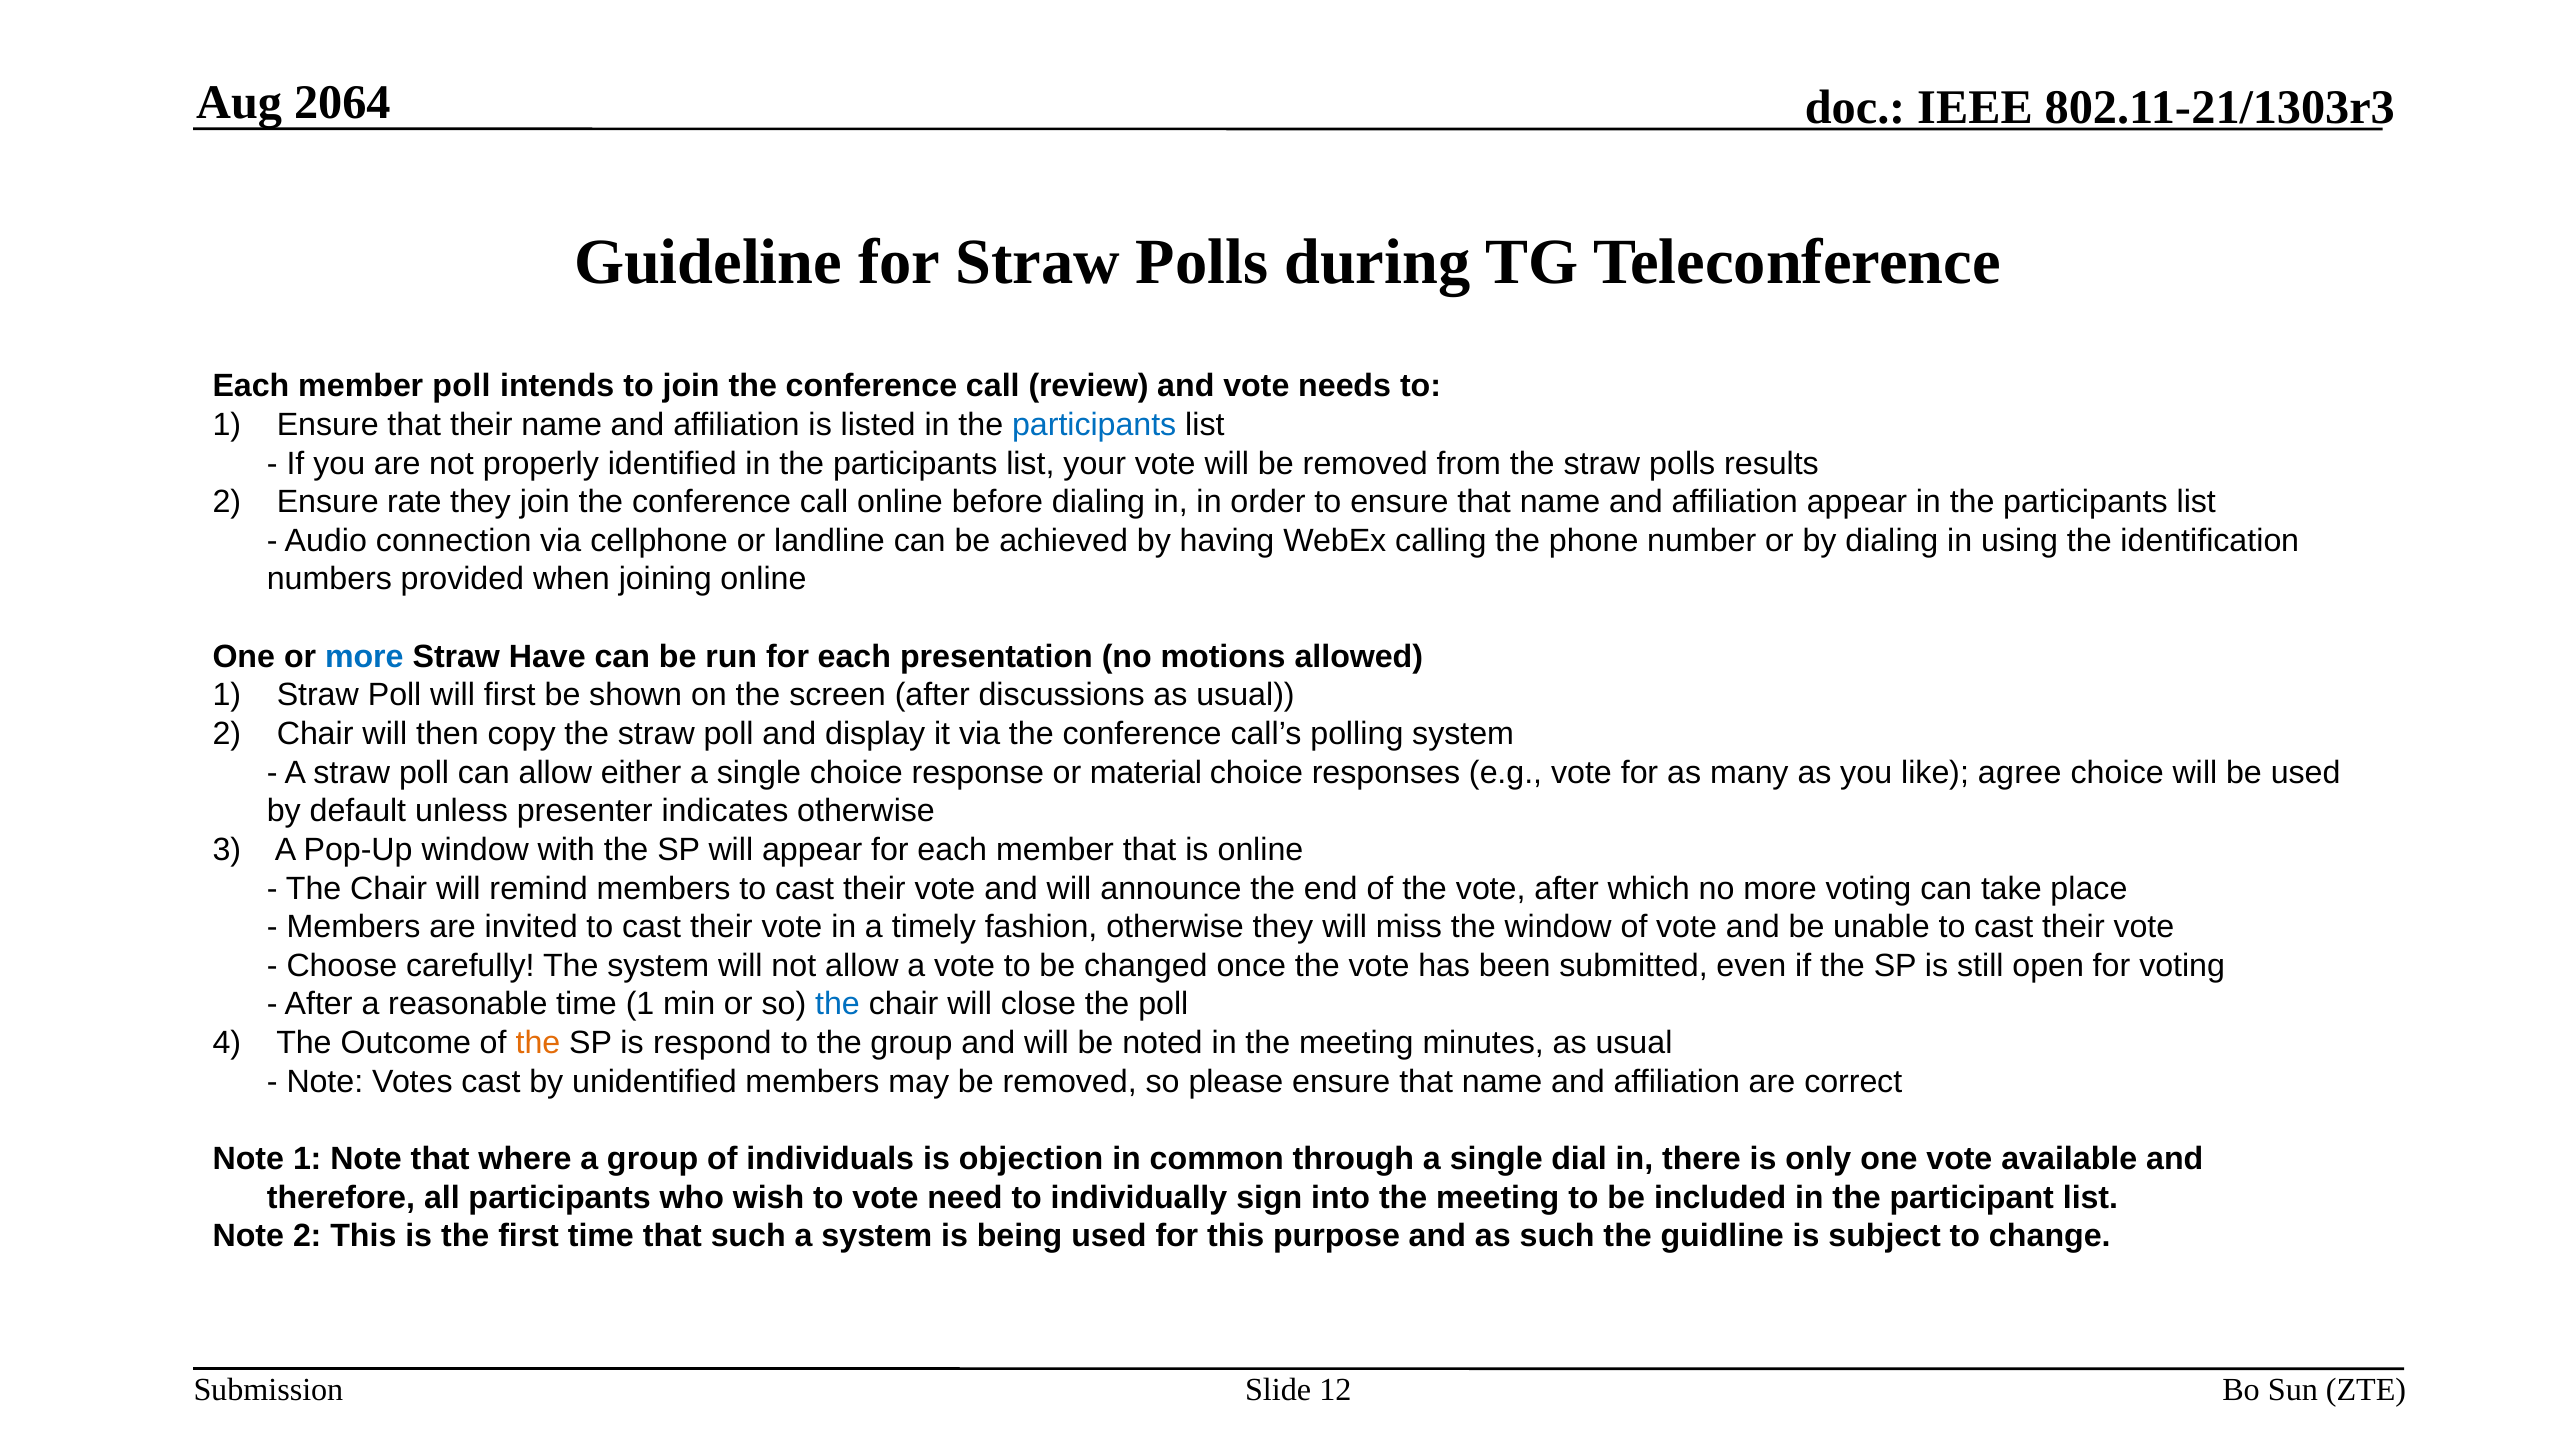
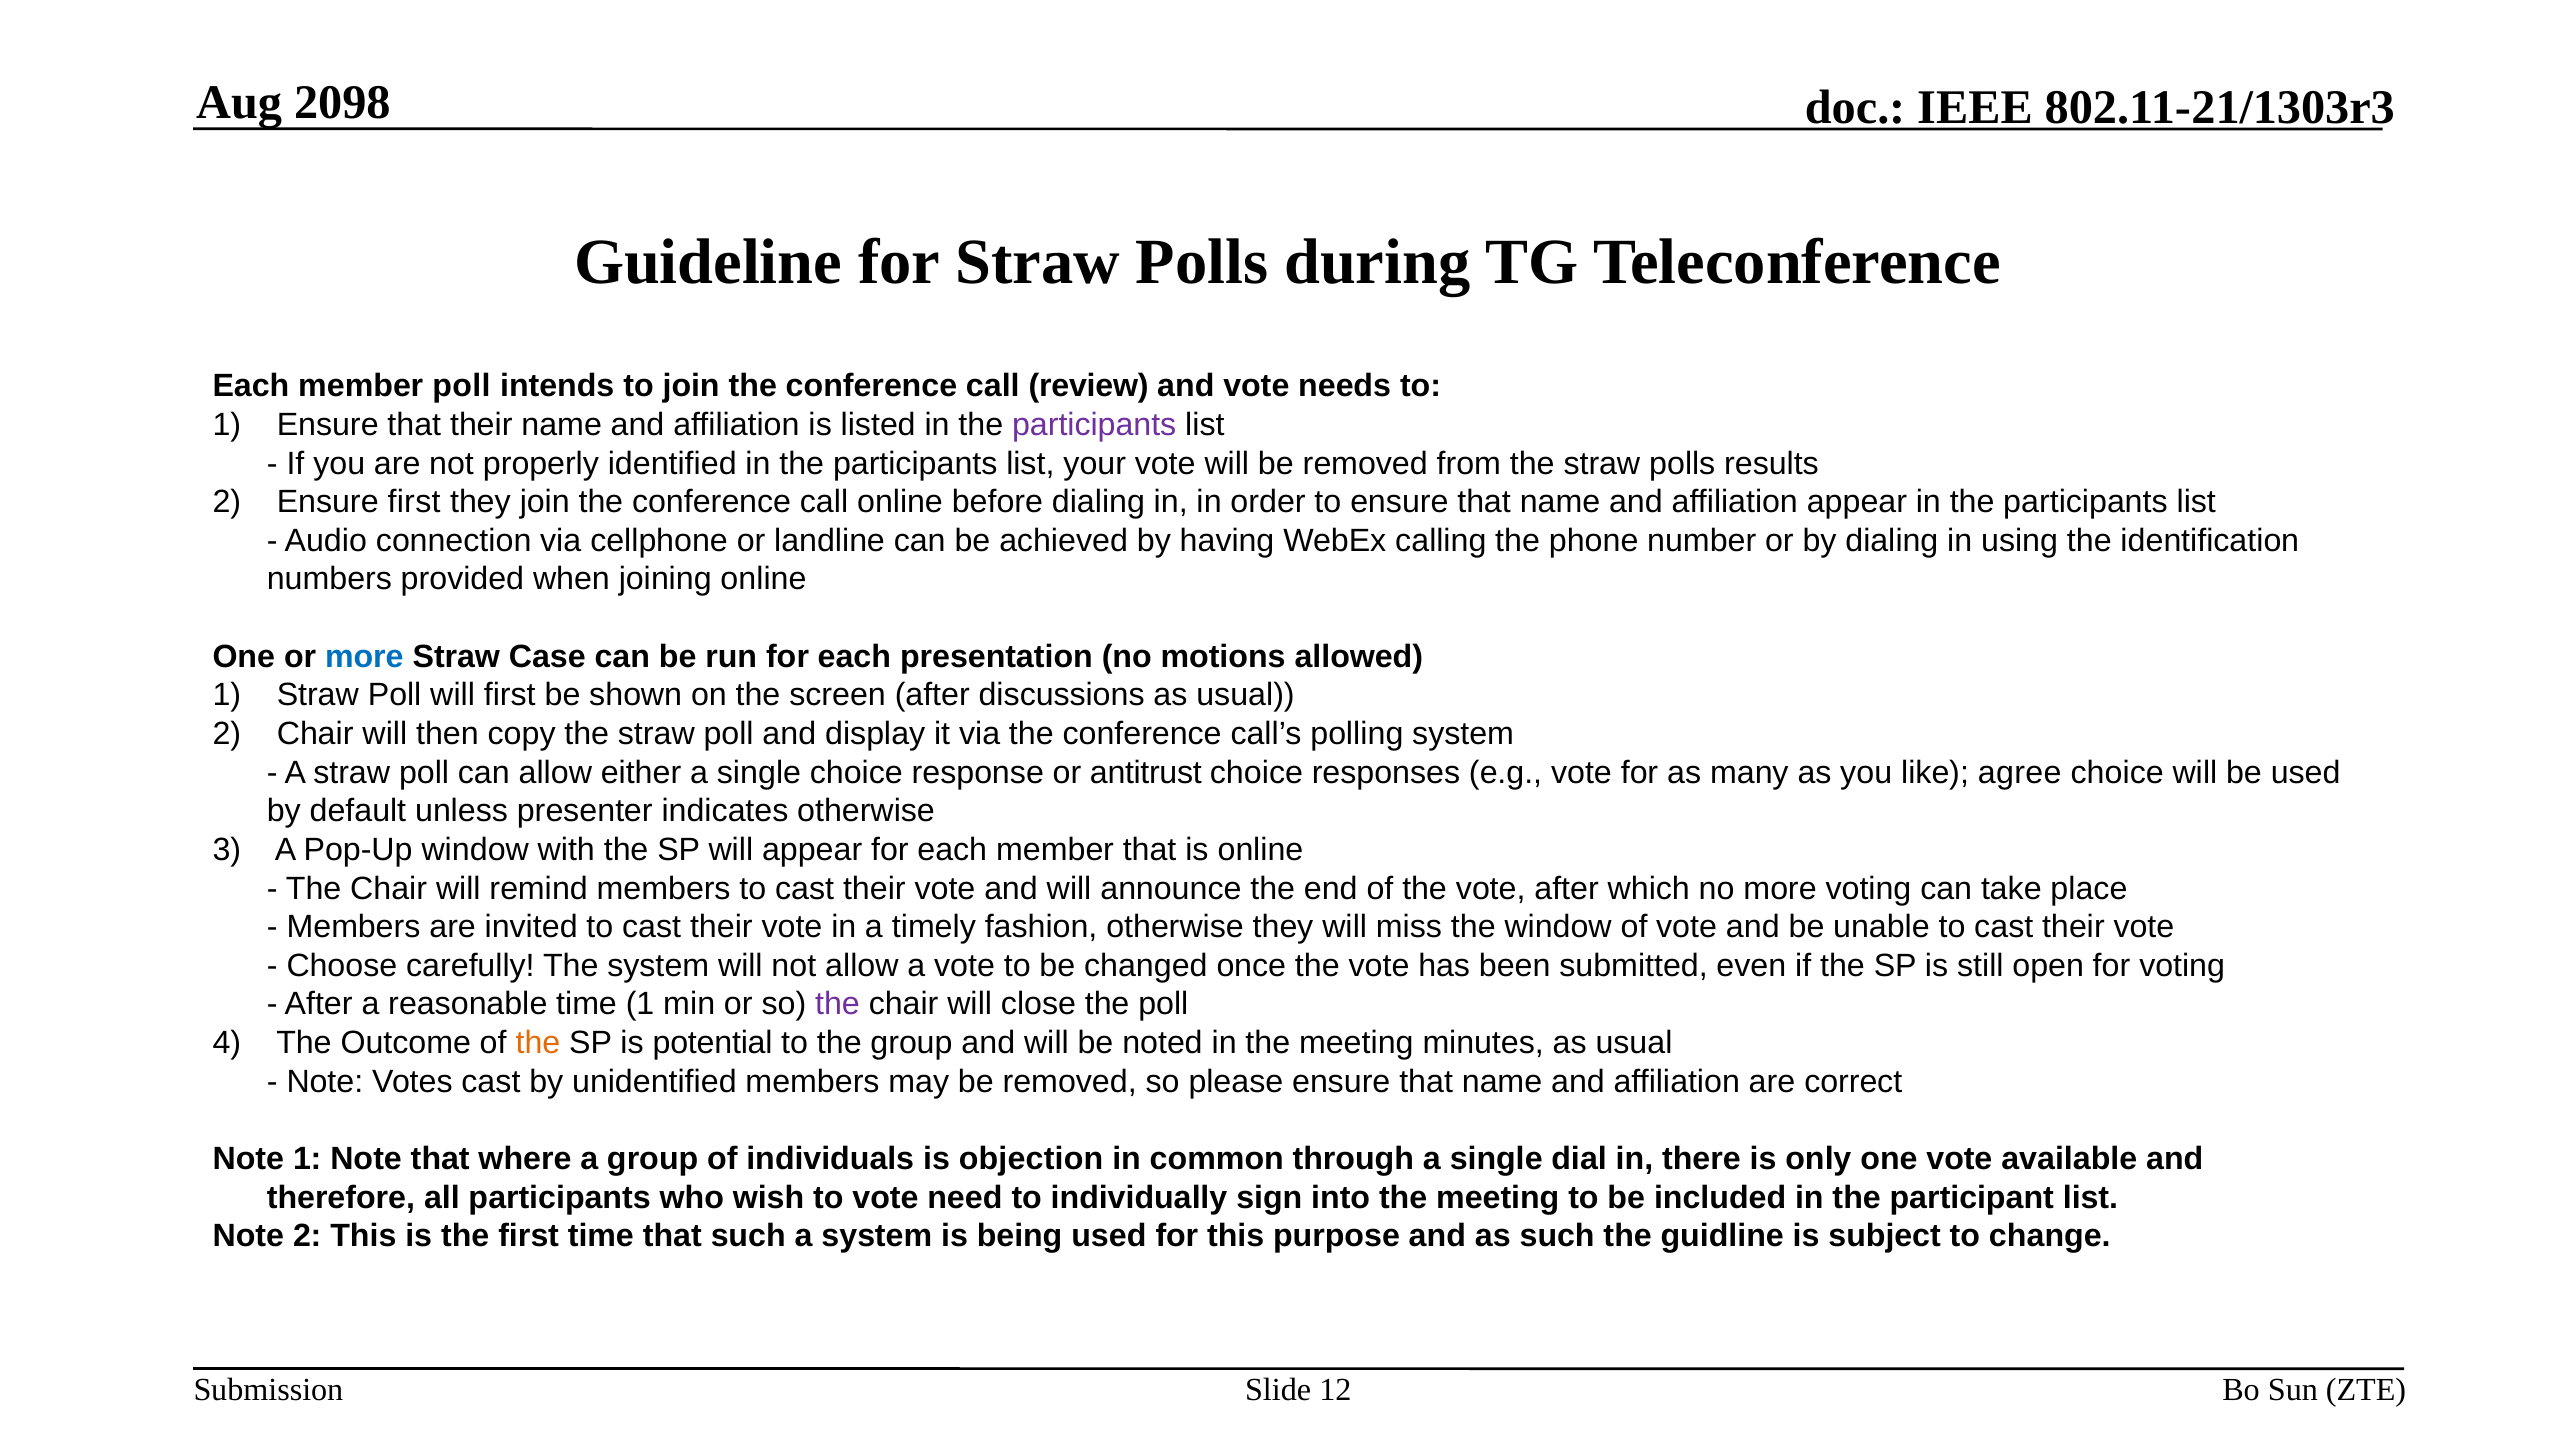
2064: 2064 -> 2098 (342, 102)
participants colour: blue -> purple (1094, 425)
Ensure rate: rate -> first (414, 502)
Have: Have -> Case (547, 657)
material: material -> antitrust (1146, 773)
the colour: blue -> purple (838, 1004)
respond: respond -> potential (713, 1043)
